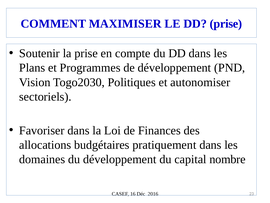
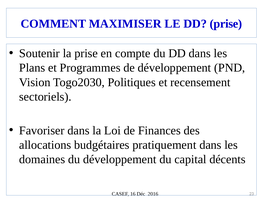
autonomiser: autonomiser -> recensement (200, 82)
nombre: nombre -> décents (227, 159)
